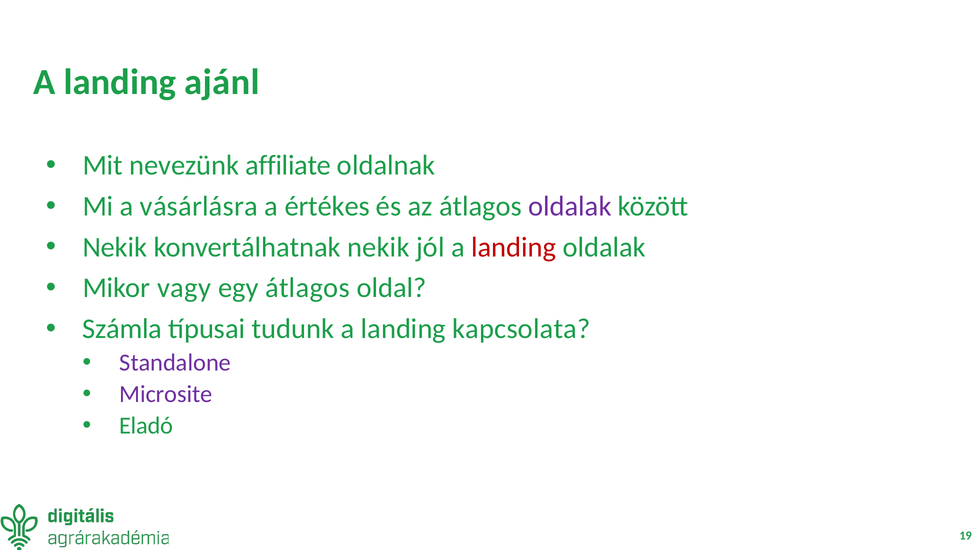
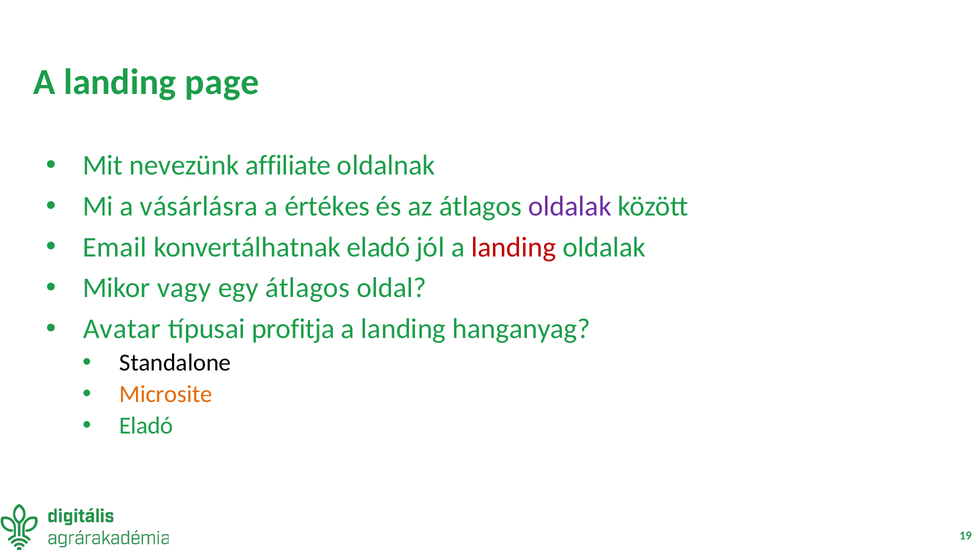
ajánl: ajánl -> page (222, 82)
Nekik: Nekik -> Email (115, 247)
konvertálhatnak nekik: nekik -> eladó (379, 247)
Számla: Számla -> Avatar (122, 329)
tudunk: tudunk -> profitja (293, 329)
kapcsolata: kapcsolata -> hanganyag (521, 329)
Standalone colour: purple -> black (175, 363)
Microsite colour: purple -> orange (166, 395)
